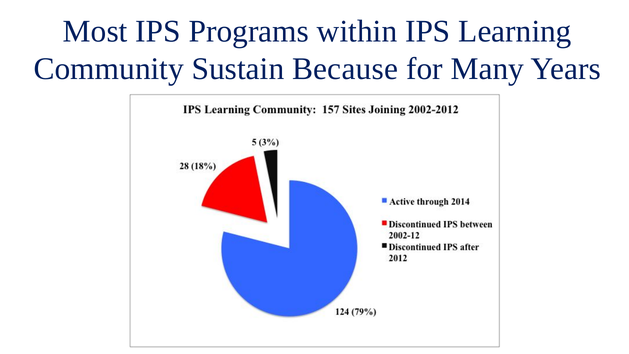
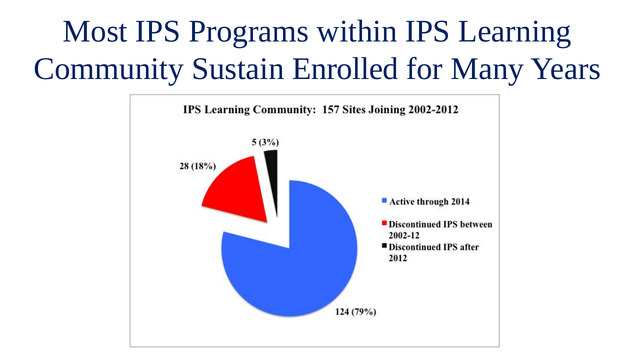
Because: Because -> Enrolled (345, 69)
